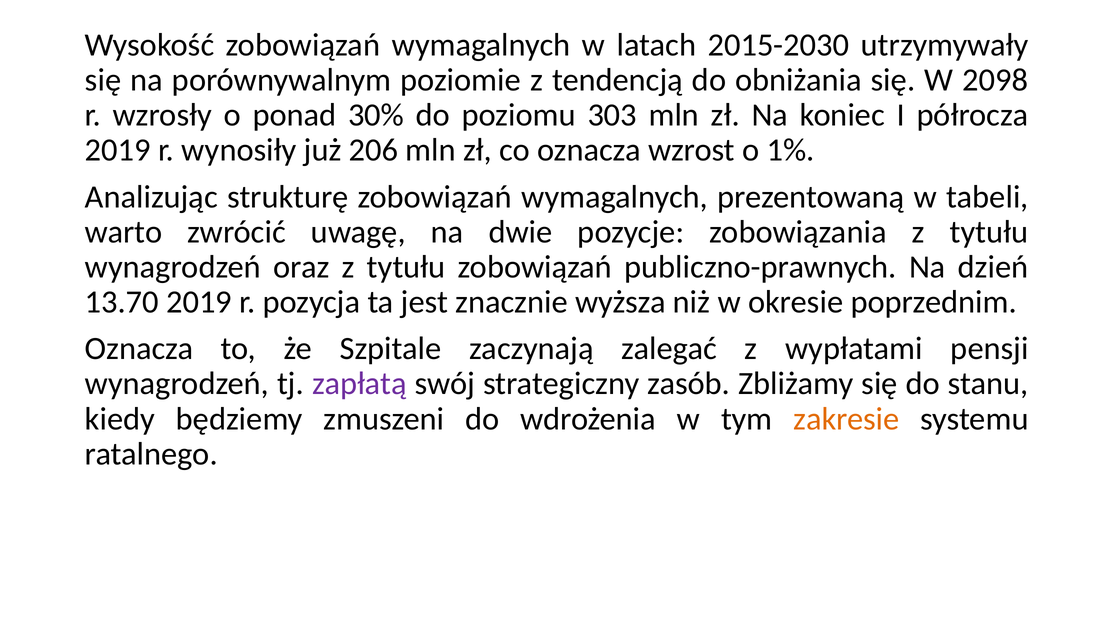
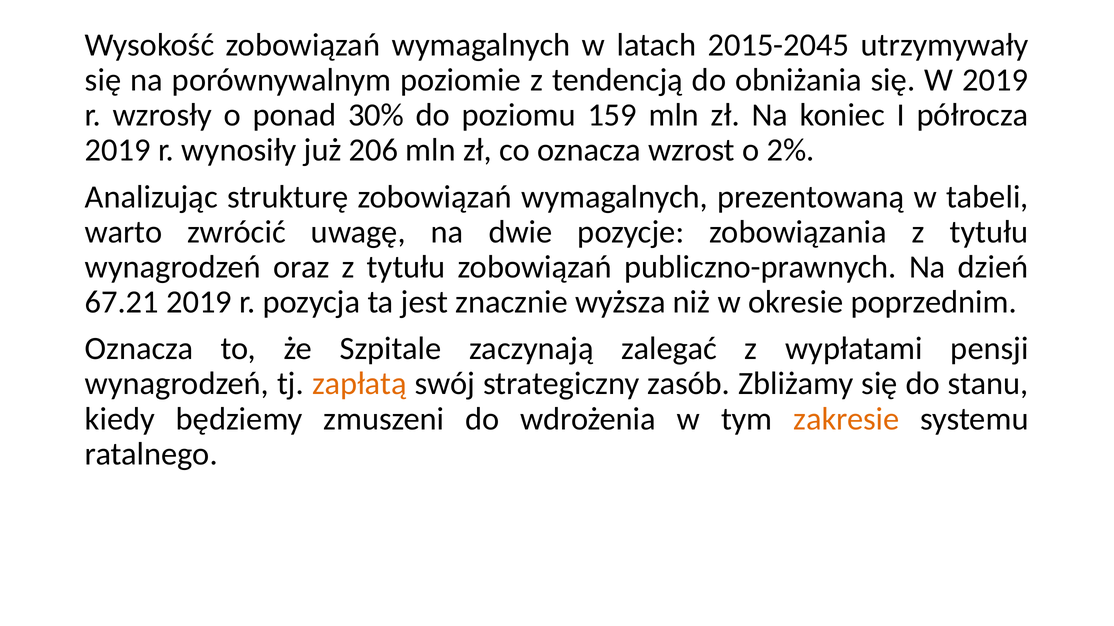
2015-2030: 2015-2030 -> 2015-2045 (778, 45)
W 2098: 2098 -> 2019 (995, 80)
303: 303 -> 159 (612, 115)
1%: 1% -> 2% (791, 150)
13.70: 13.70 -> 67.21 (122, 302)
zapłatą colour: purple -> orange (359, 384)
